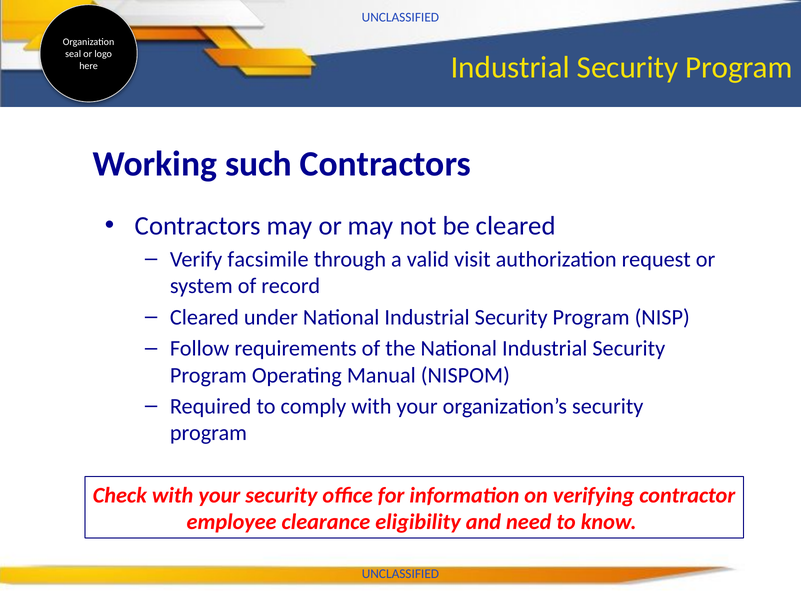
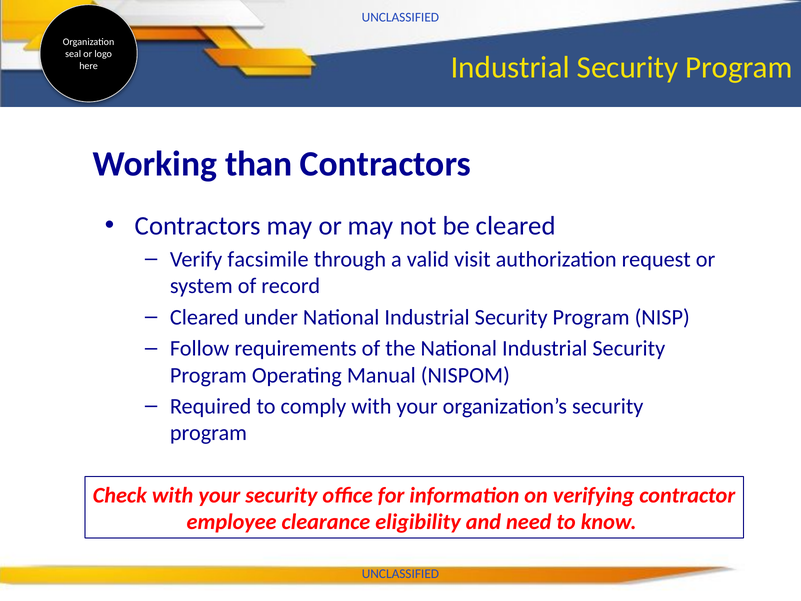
such: such -> than (259, 164)
